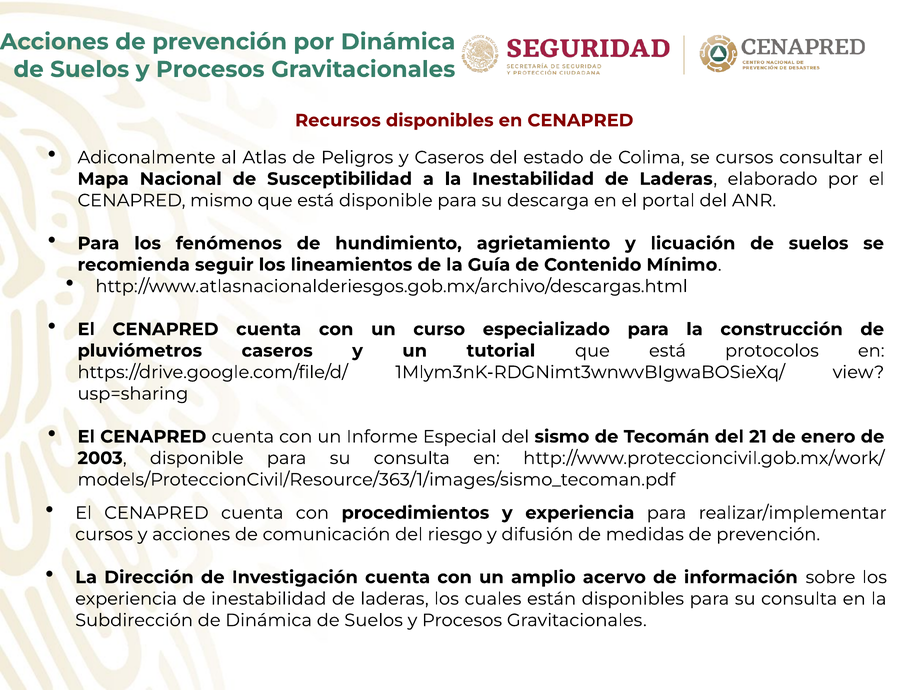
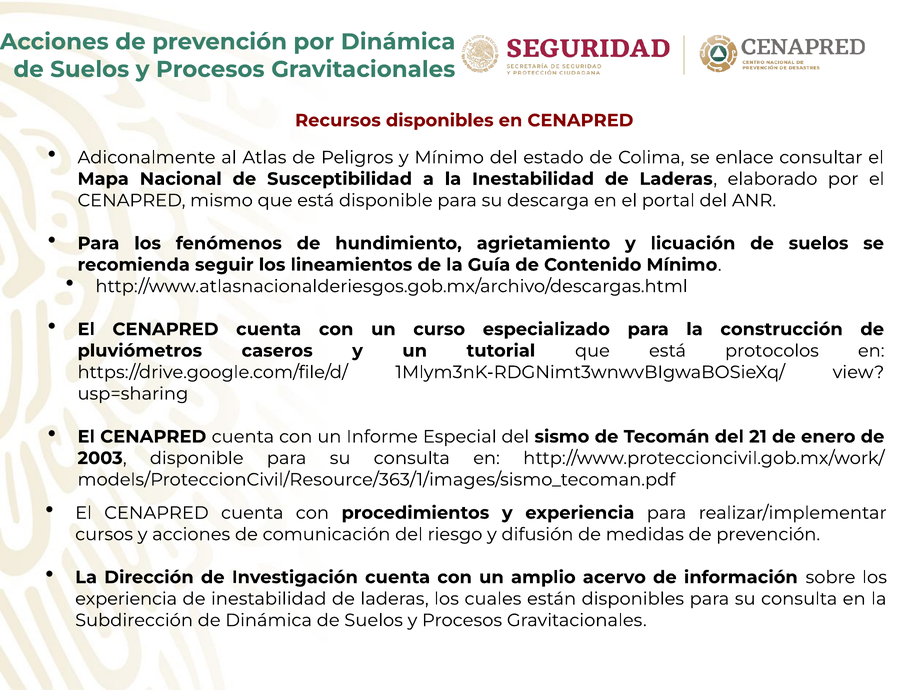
y Caseros: Caseros -> Mínimo (449, 157)
se cursos: cursos -> enlace (745, 157)
